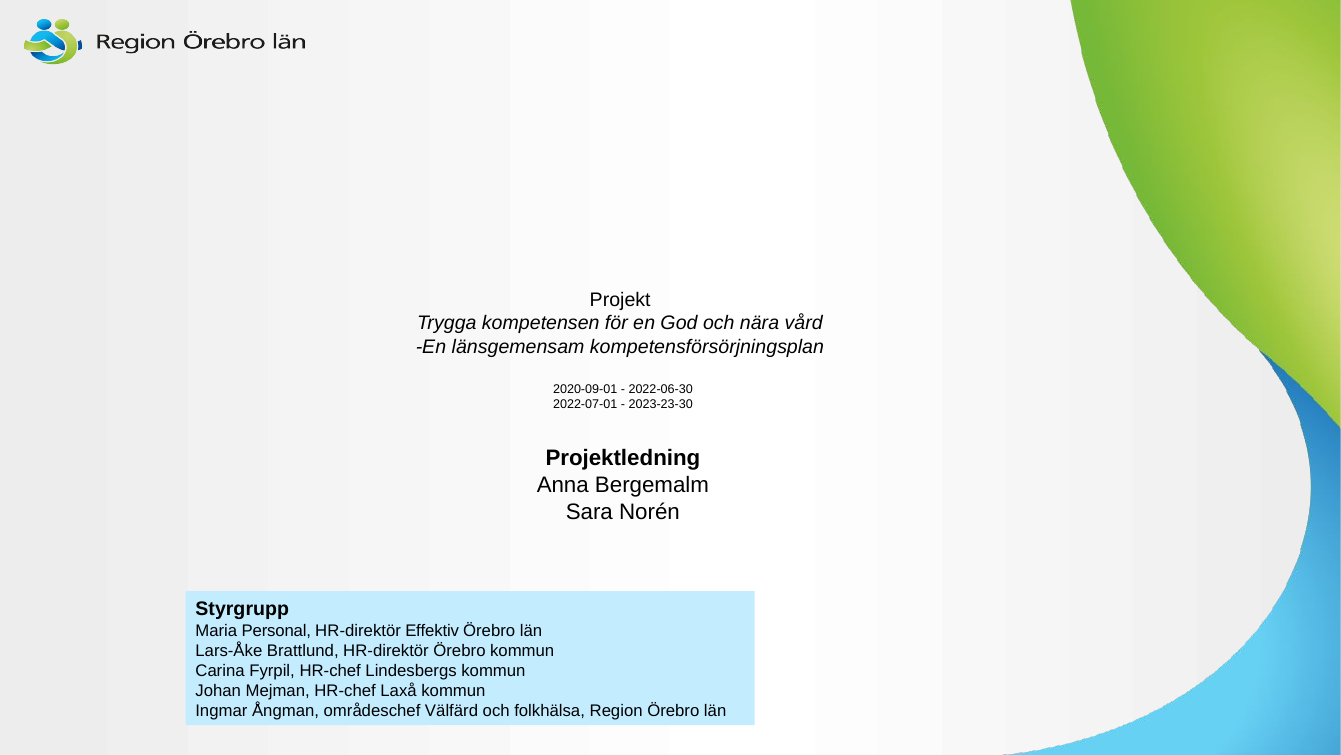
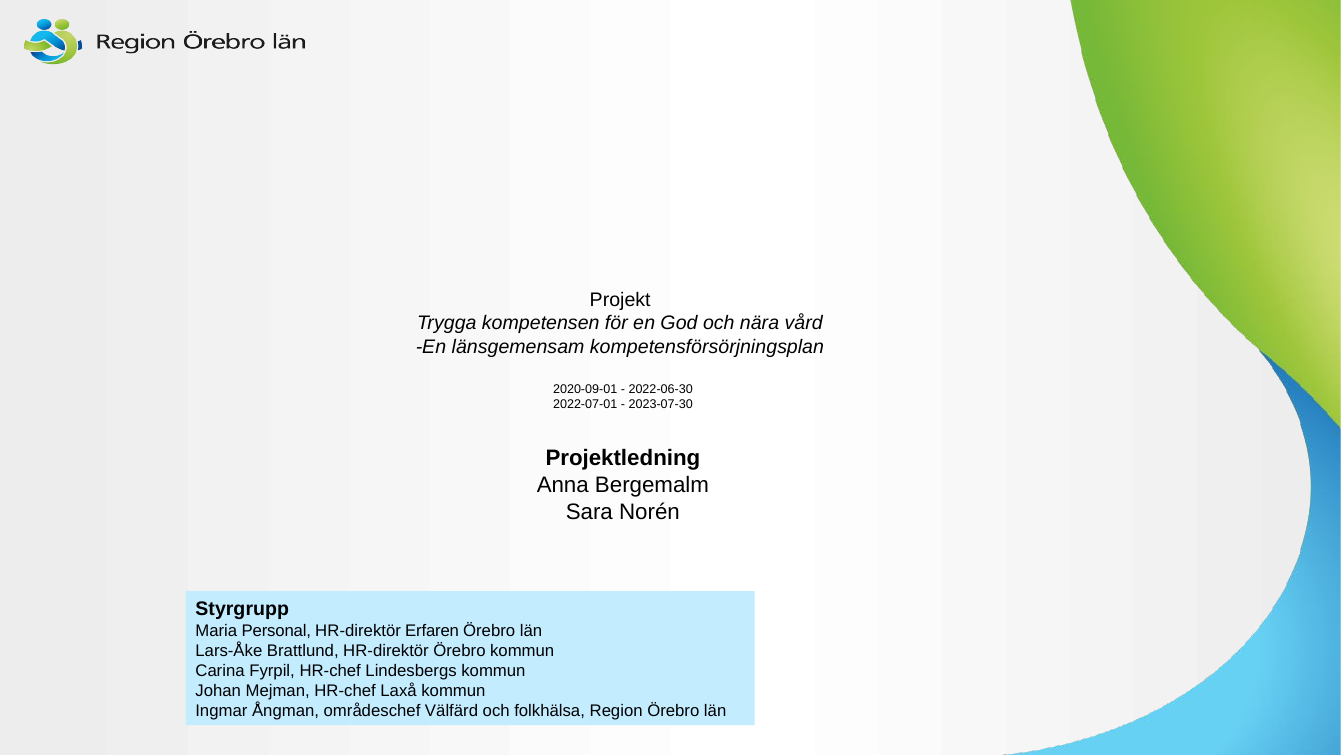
2023-23-30: 2023-23-30 -> 2023-07-30 (661, 404)
Effektiv: Effektiv -> Erfaren (432, 630)
